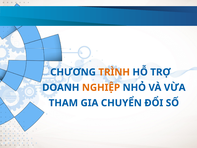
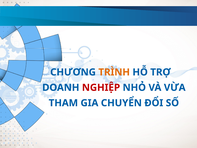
NGHIỆP colour: orange -> red (101, 87)
